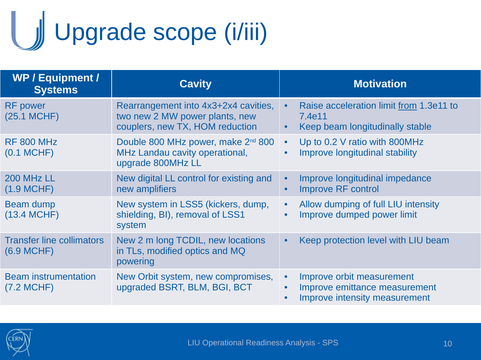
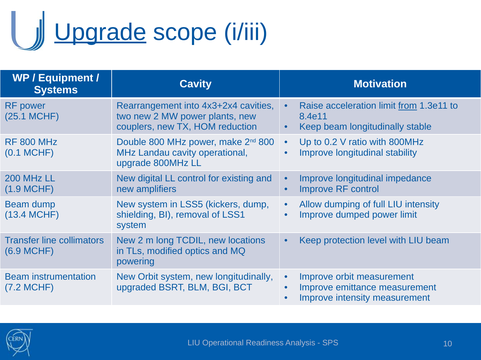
Upgrade underline: none -> present (100, 32)
7.4e11: 7.4e11 -> 8.4e11 (313, 117)
new compromises: compromises -> longitudinally (244, 277)
